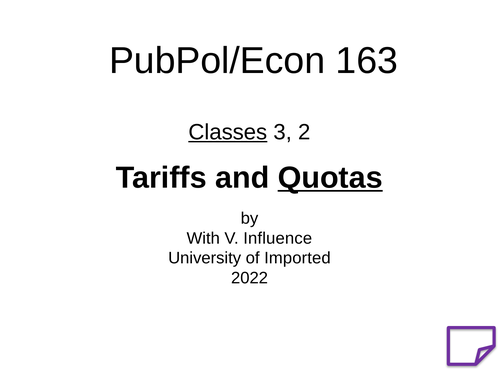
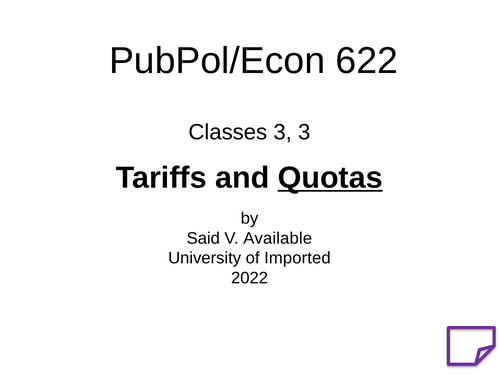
163: 163 -> 622 (367, 61)
Classes underline: present -> none (228, 132)
3 2: 2 -> 3 (304, 132)
With: With -> Said (203, 238)
Influence: Influence -> Available (278, 238)
